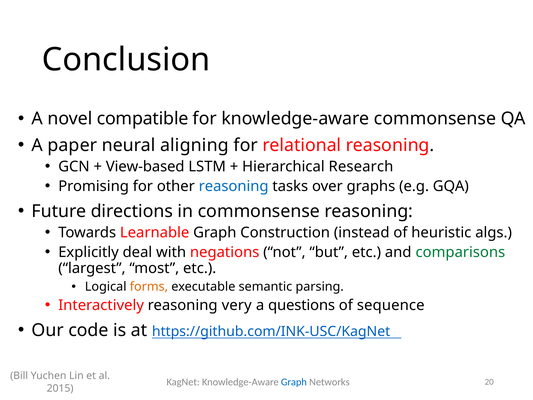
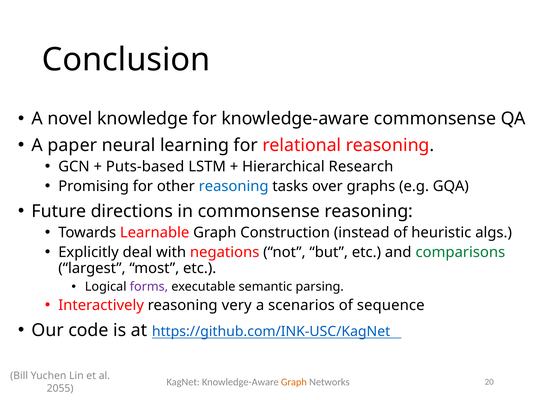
compatible: compatible -> knowledge (143, 119)
aligning: aligning -> learning (195, 145)
View-based: View-based -> Puts-based (145, 166)
forms colour: orange -> purple (149, 287)
questions: questions -> scenarios (301, 305)
Graph colour: blue -> orange (294, 382)
2015: 2015 -> 2055 (60, 388)
